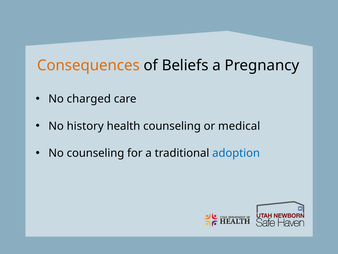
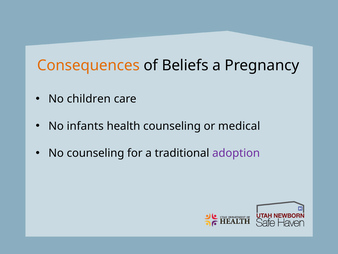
charged: charged -> children (89, 99)
history: history -> infants (85, 126)
adoption colour: blue -> purple (236, 153)
